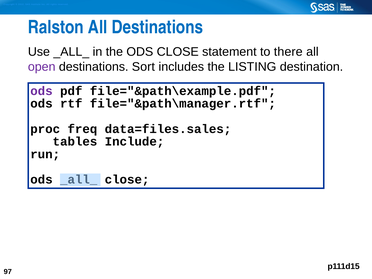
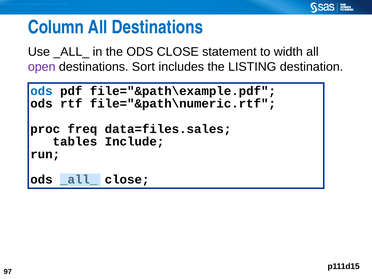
Ralston: Ralston -> Column (56, 27)
there: there -> width (288, 52)
ods colour: purple -> blue (41, 91)
file="&path\manager.rtf: file="&path\manager.rtf -> file="&path\numeric.rtf (183, 104)
